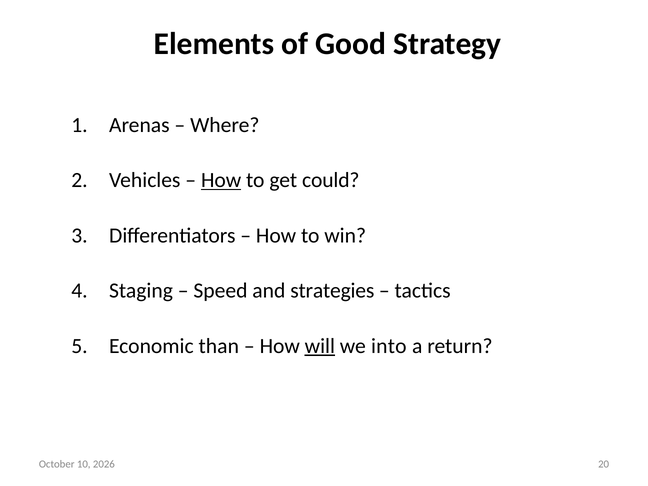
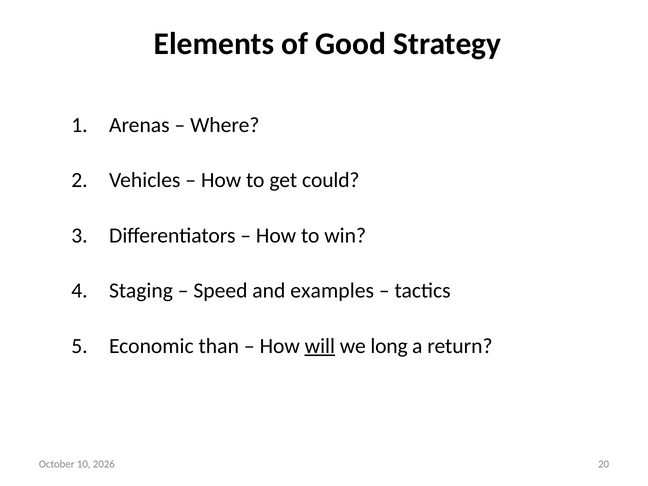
How underline: present -> none (221, 180)
strategies: strategies -> examples (332, 291)
into: into -> long (389, 346)
